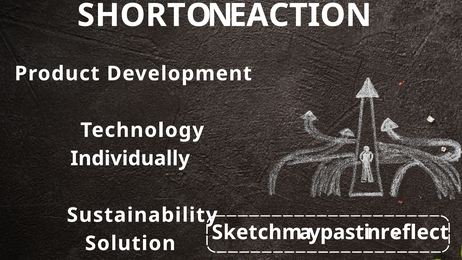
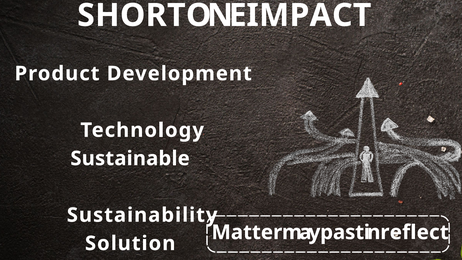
ACTION: ACTION -> IMPACT (309, 15)
Individually: Individually -> Sustainable (130, 158)
Sketch: Sketch -> Matter (247, 232)
